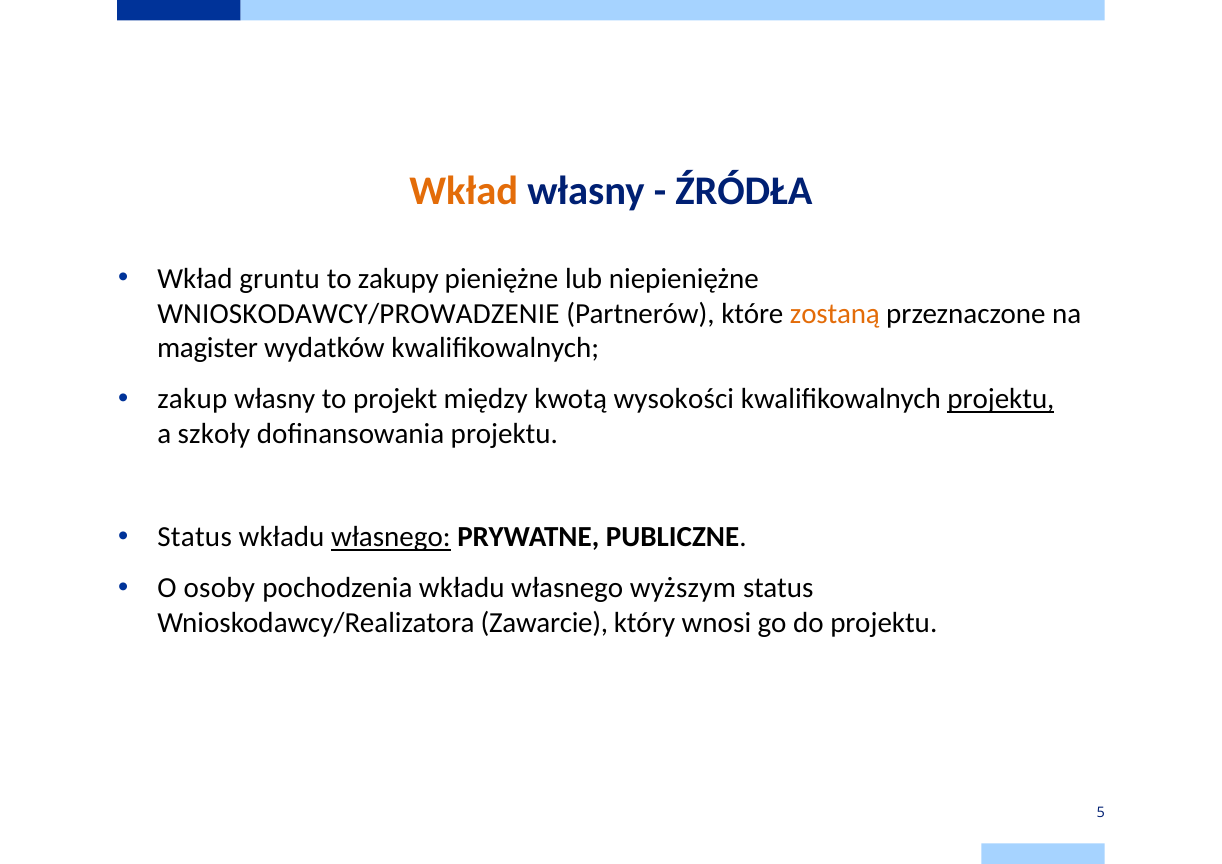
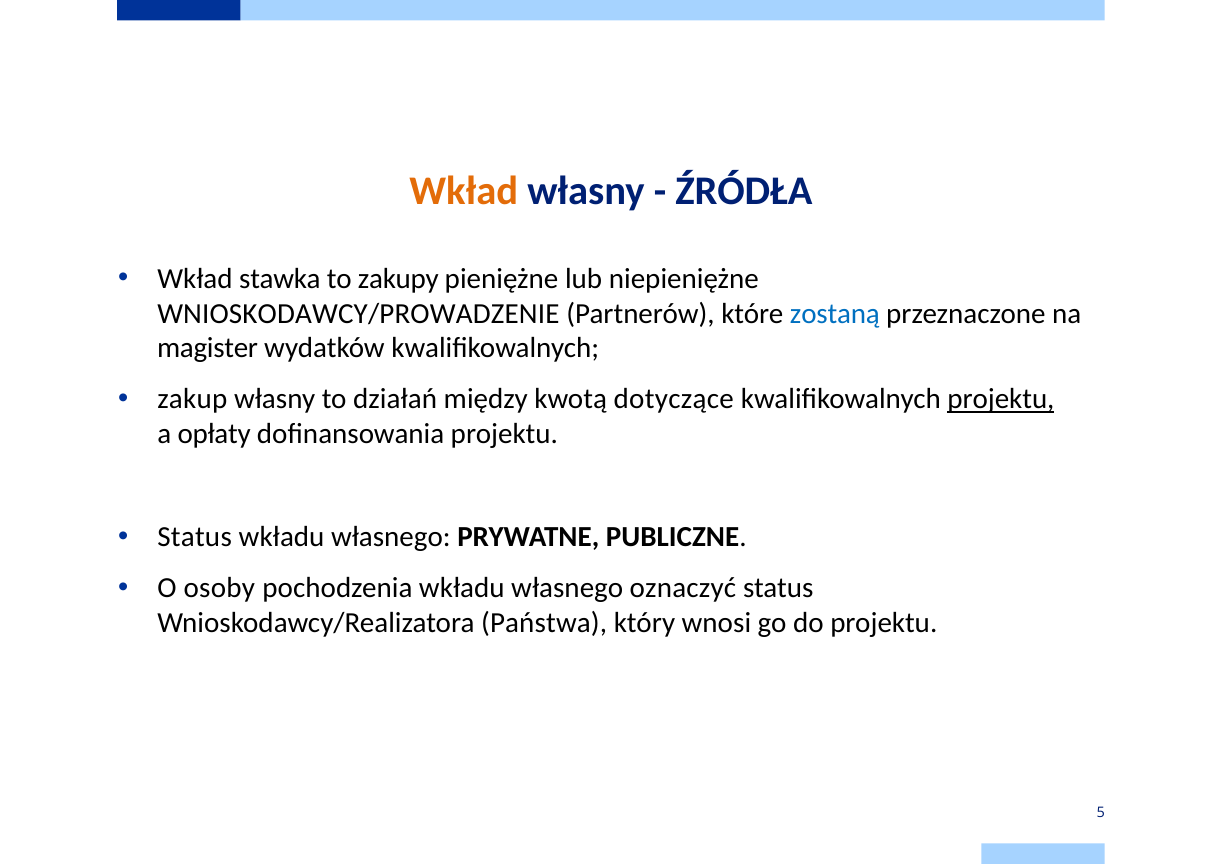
gruntu: gruntu -> stawka (280, 279)
zostaną colour: orange -> blue (835, 313)
projekt: projekt -> działań (395, 399)
wysokości: wysokości -> dotyczące (674, 399)
szkoły: szkoły -> opłaty (214, 434)
własnego underline: present -> none (391, 537)
wyższym: wyższym -> oznaczyć (683, 588)
Zawarcie: Zawarcie -> Państwa (544, 623)
